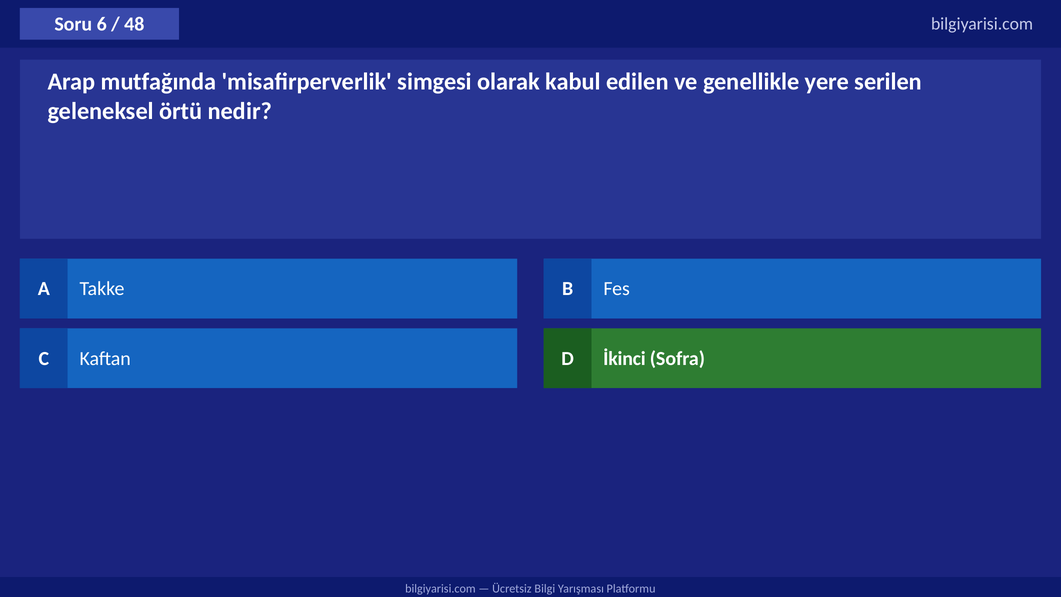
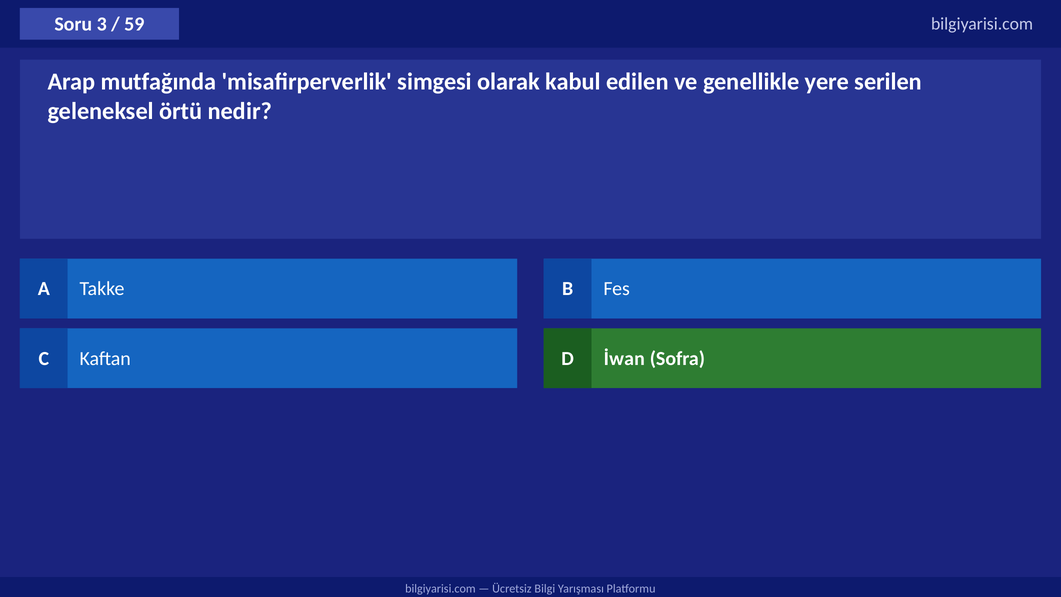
6: 6 -> 3 (102, 24)
48: 48 -> 59 (134, 24)
İkinci: İkinci -> İwan (624, 358)
